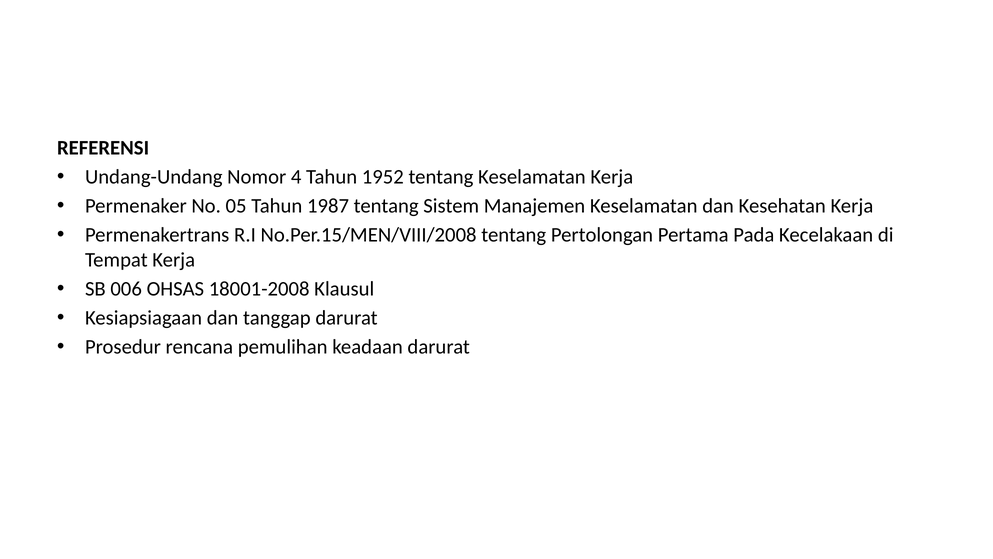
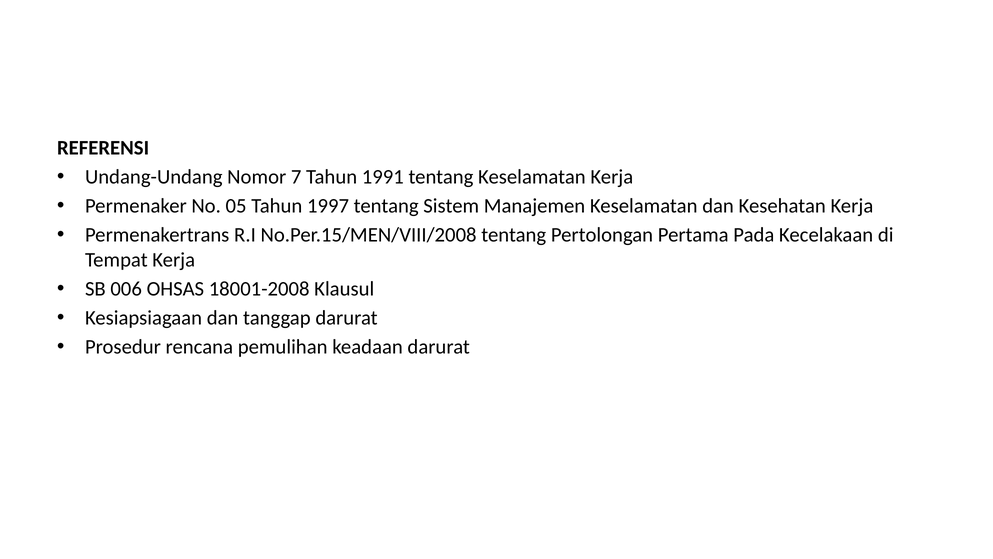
4: 4 -> 7 (296, 177)
1952: 1952 -> 1991 (383, 177)
1987: 1987 -> 1997 (328, 206)
